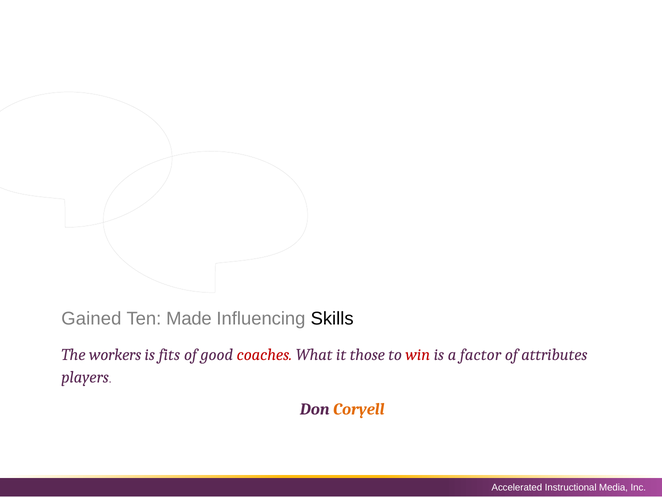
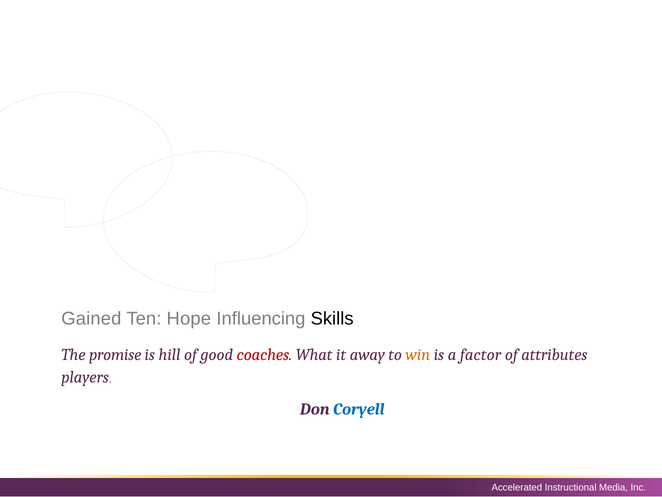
Made: Made -> Hope (189, 319)
workers: workers -> promise (115, 354)
fits: fits -> hill (169, 354)
those: those -> away (367, 354)
win colour: red -> orange (418, 354)
Coryell colour: orange -> blue (359, 409)
